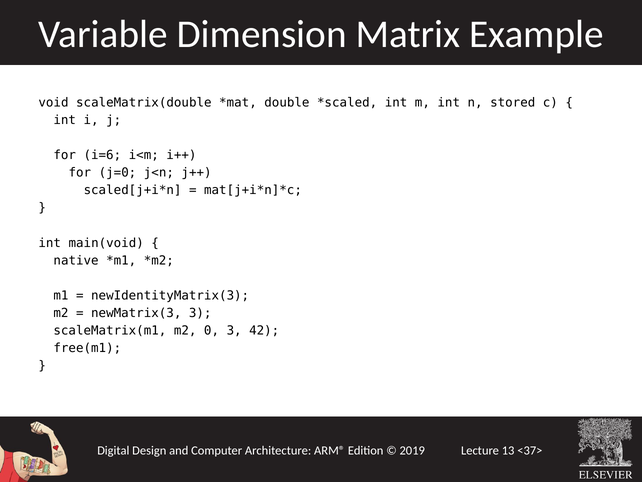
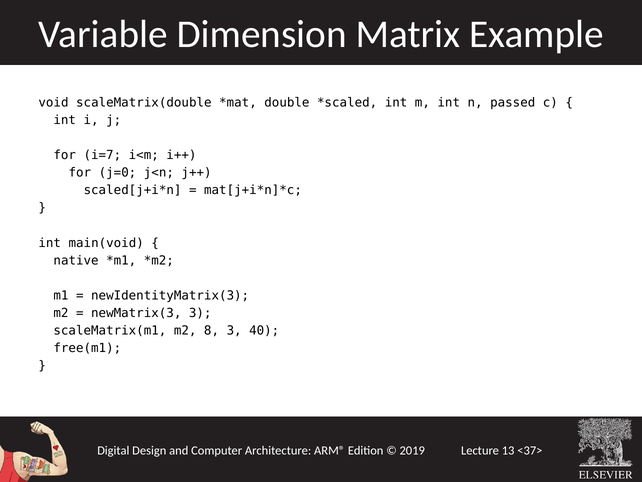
stored: stored -> passed (513, 103)
i=6: i=6 -> i=7 (102, 155)
0: 0 -> 8 (212, 330)
42: 42 -> 40 (264, 330)
